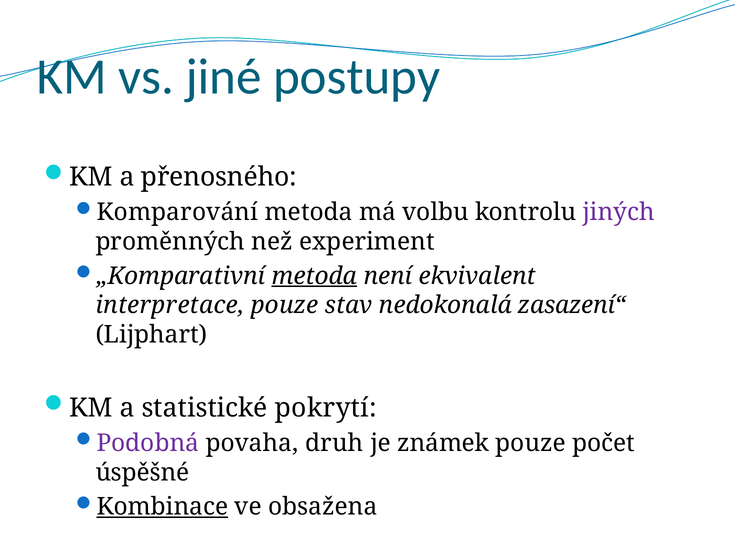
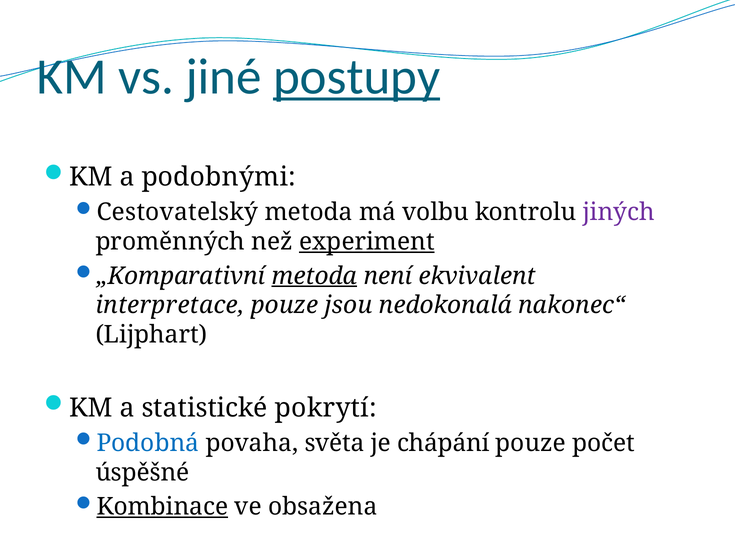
postupy underline: none -> present (357, 77)
přenosného: přenosného -> podobnými (219, 177)
Komparování: Komparování -> Cestovatelský (177, 212)
experiment underline: none -> present (367, 242)
stav: stav -> jsou (349, 305)
zasazení“: zasazení“ -> nakonec“ (572, 305)
Podobná colour: purple -> blue (148, 443)
druh: druh -> světa (335, 443)
známek: známek -> chápání (443, 443)
